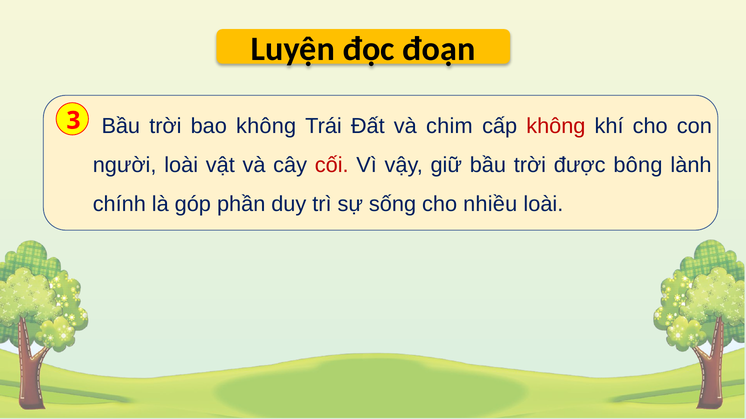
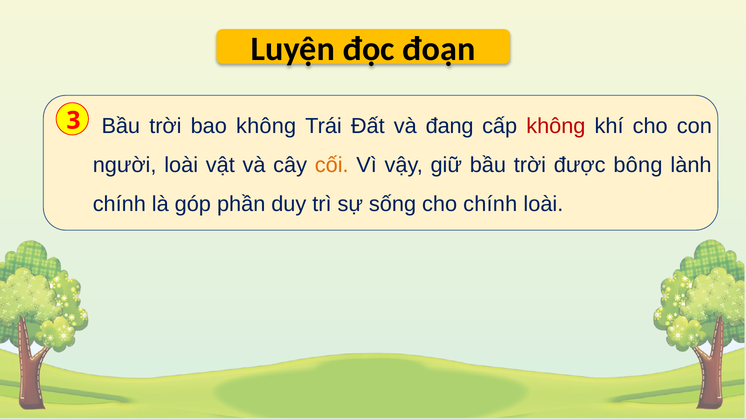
chim: chim -> đang (450, 126)
cối colour: red -> orange (332, 165)
cho nhiều: nhiều -> chính (490, 205)
